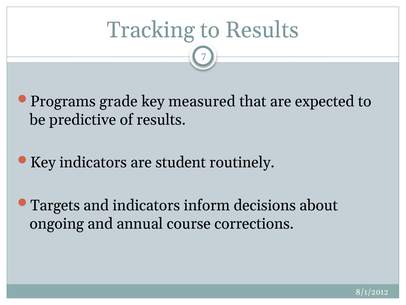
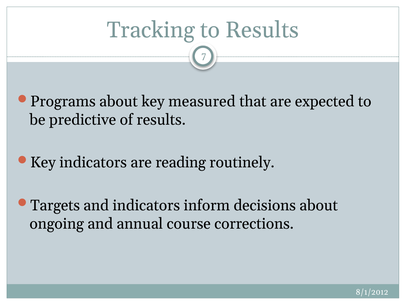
Programs grade: grade -> about (119, 101)
student: student -> reading (181, 162)
